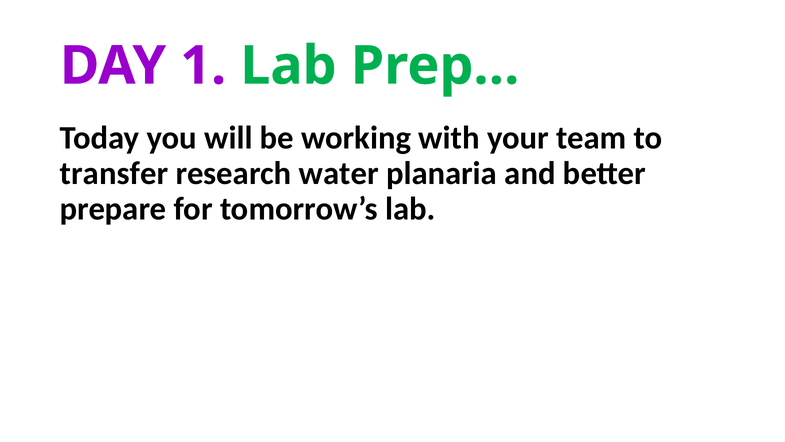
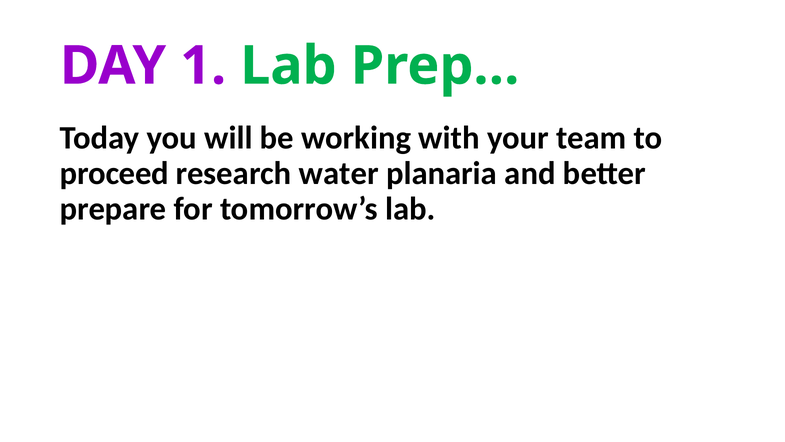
transfer: transfer -> proceed (114, 173)
